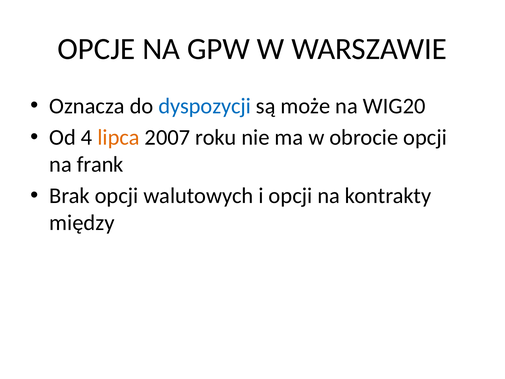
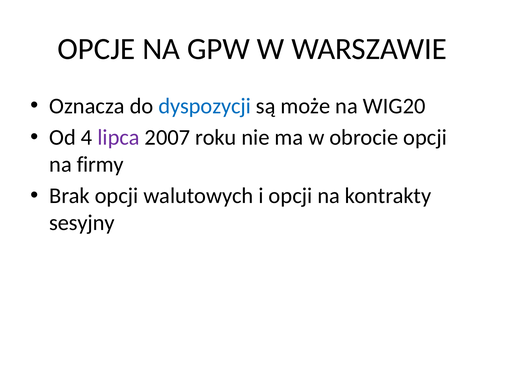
lipca colour: orange -> purple (119, 137)
frank: frank -> firmy (100, 164)
między: między -> sesyjny (82, 223)
